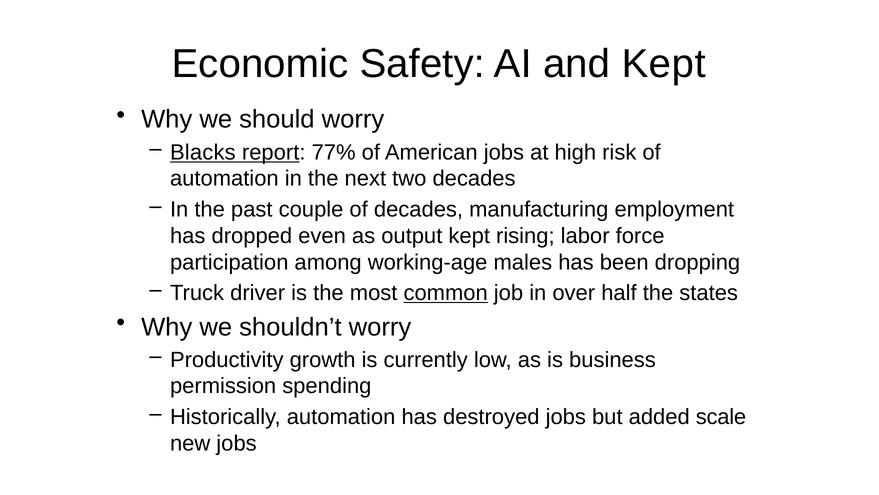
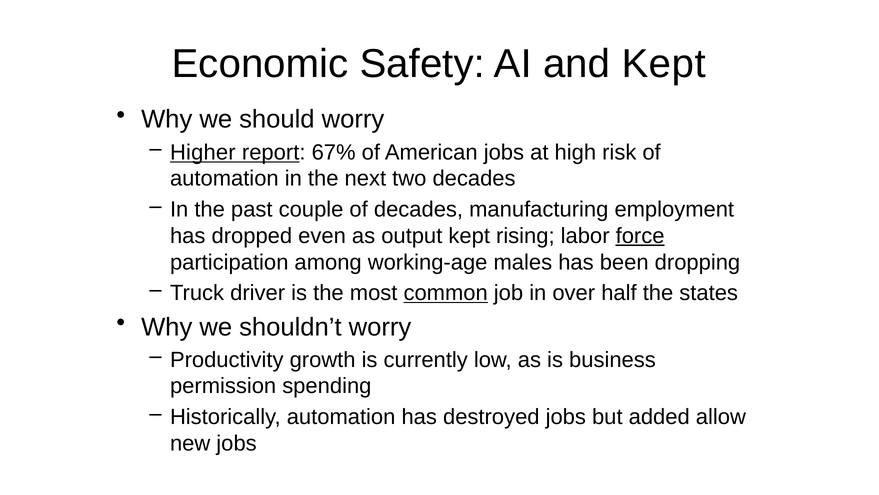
Blacks: Blacks -> Higher (203, 152)
77%: 77% -> 67% (334, 152)
force underline: none -> present (640, 236)
scale: scale -> allow (721, 417)
